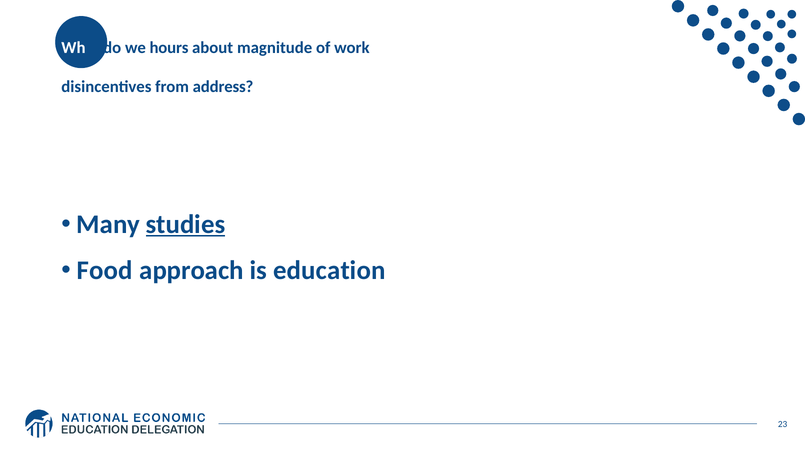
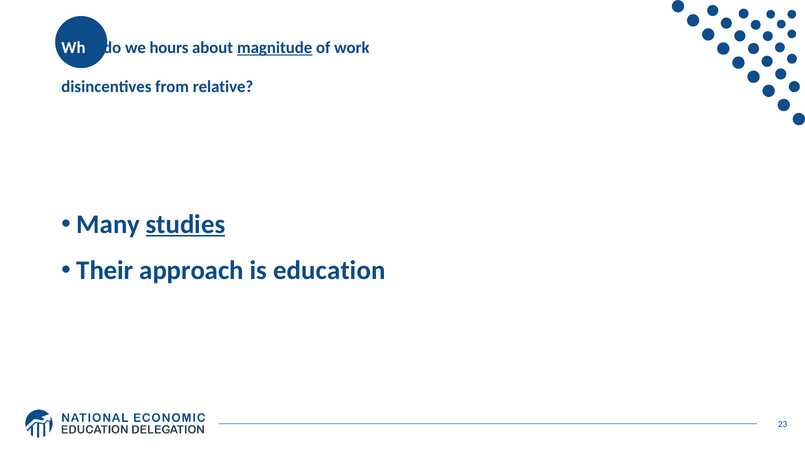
magnitude underline: none -> present (275, 48)
address: address -> relative (223, 87)
Food: Food -> Their (105, 270)
